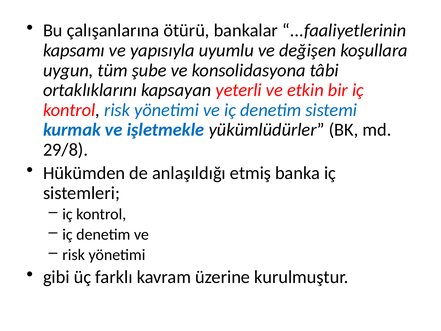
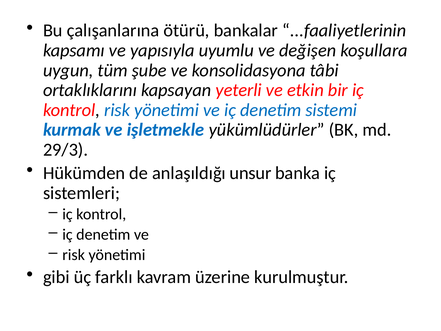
29/8: 29/8 -> 29/3 (66, 150)
etmiş: etmiş -> unsur (251, 173)
